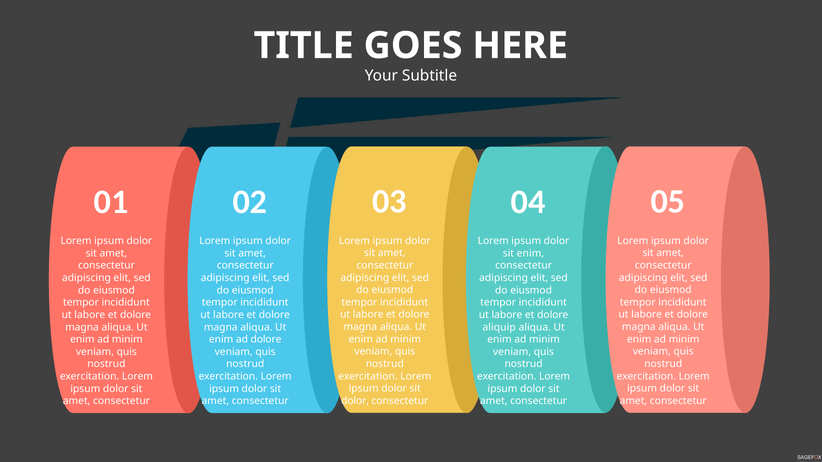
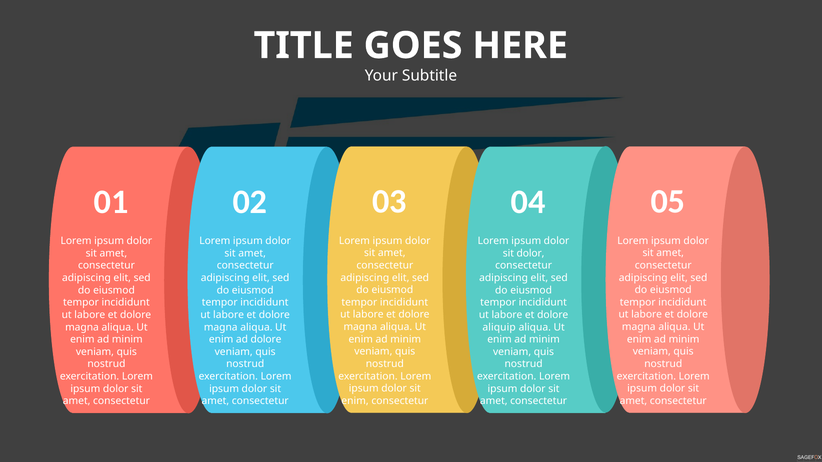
sit enim: enim -> dolor (531, 253)
dolor: dolor -> enim (355, 401)
